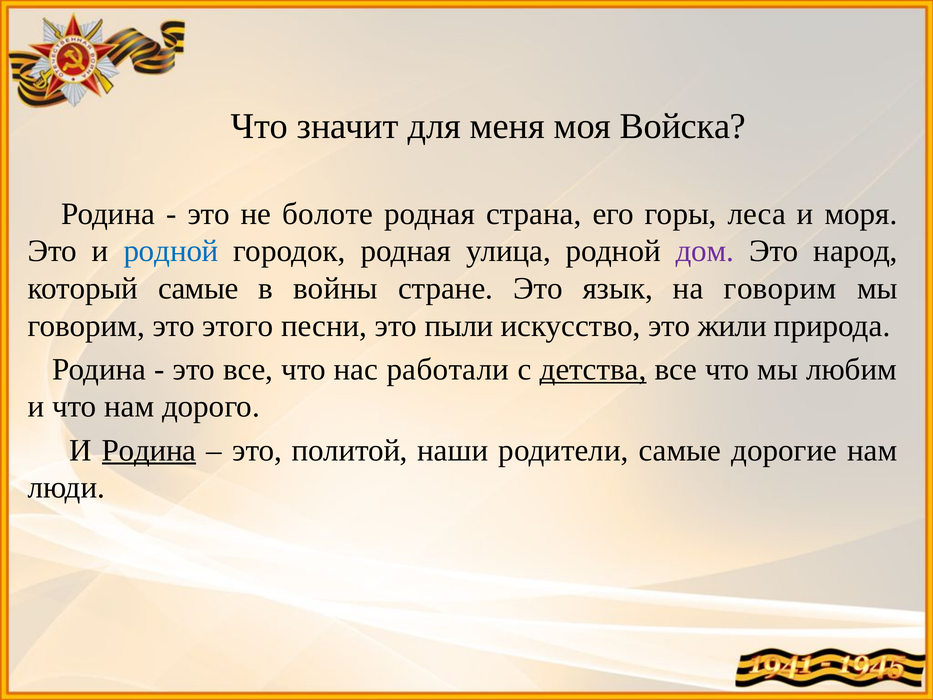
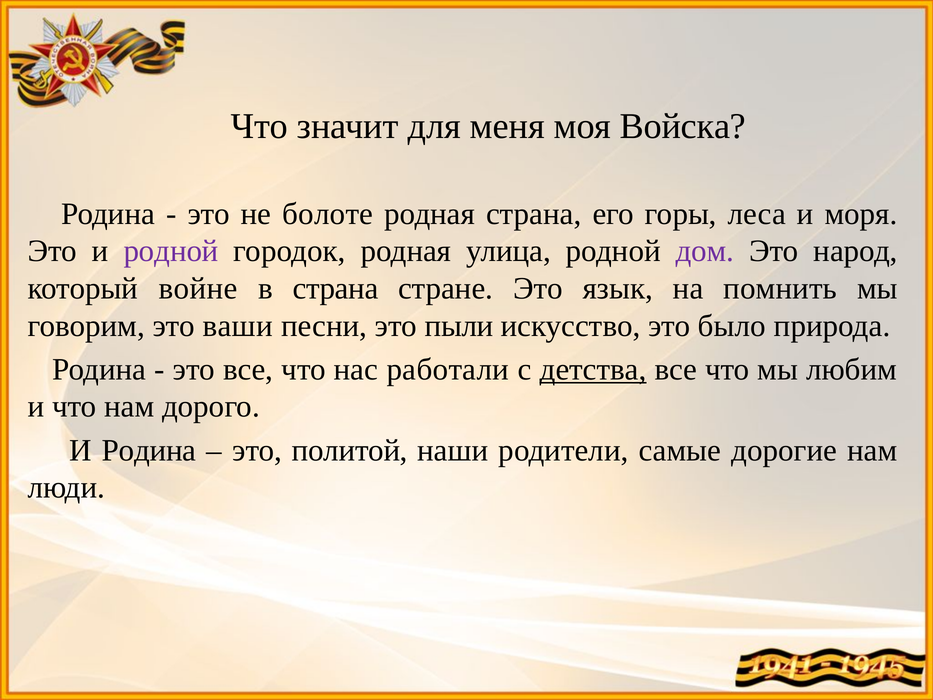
родной colour: blue -> purple (171, 251)
который самые: самые -> войне (198, 288)
в войны: войны -> страна (336, 288)
на говорим: говорим -> помнить (780, 288)
этого: этого -> ваши (238, 326)
жили: жили -> было (732, 326)
Родина underline: present -> none (149, 450)
